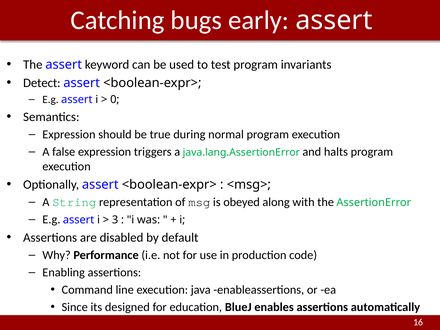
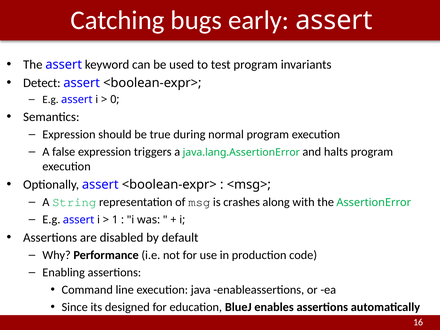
obeyed: obeyed -> crashes (242, 202)
3: 3 -> 1 (115, 220)
